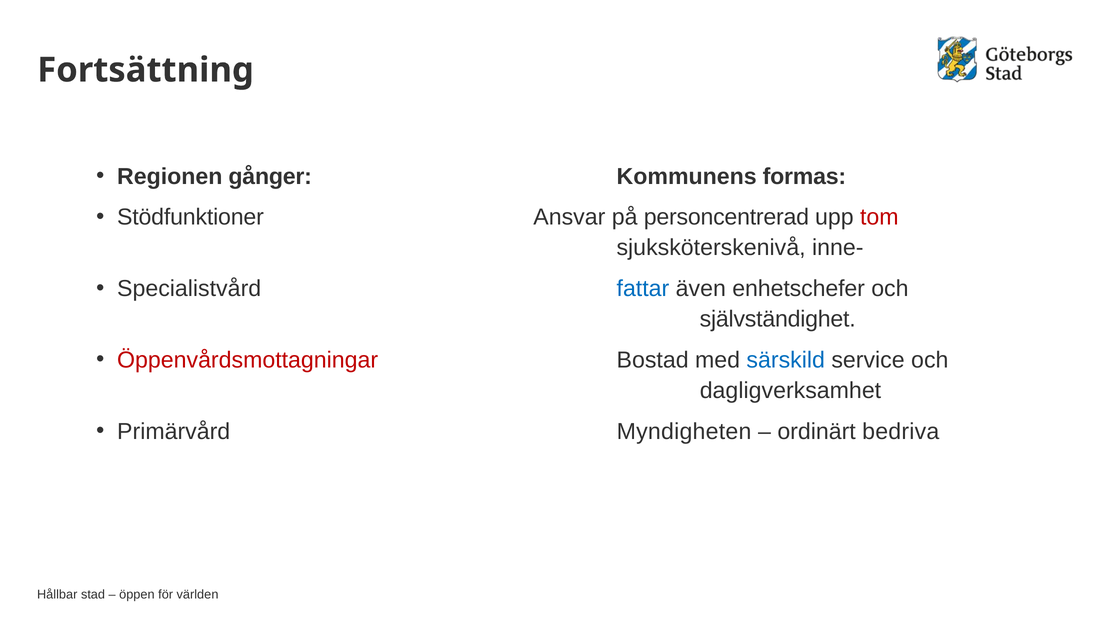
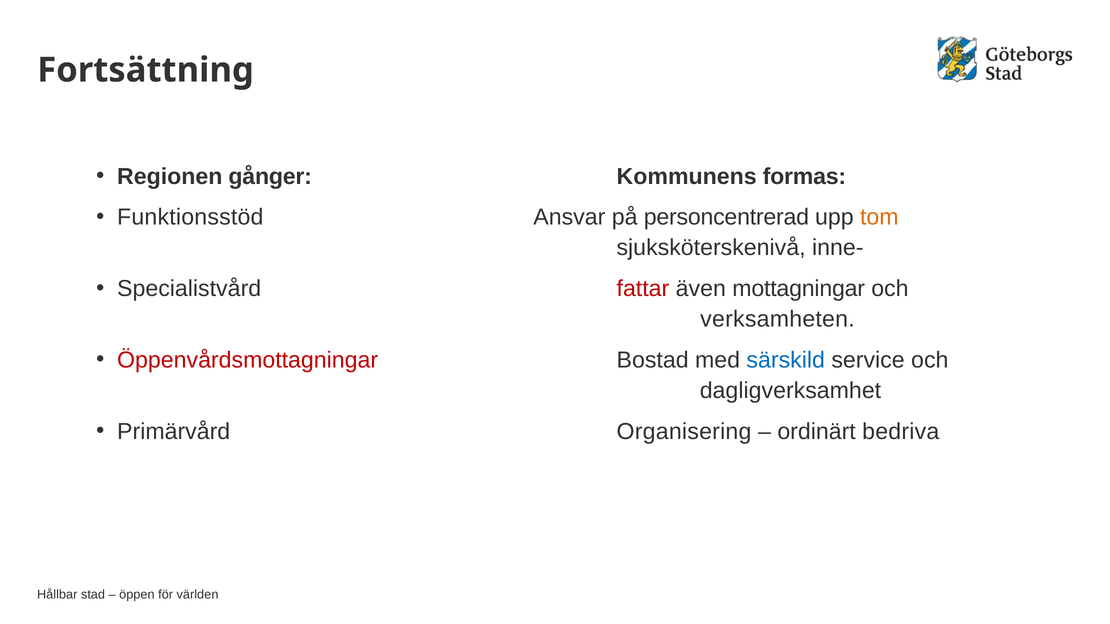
Stödfunktioner: Stödfunktioner -> Funktionsstöd (190, 217)
tom colour: red -> orange (879, 217)
fattar colour: blue -> red (643, 289)
enhetschefer: enhetschefer -> mottagningar (799, 289)
självständighet: självständighet -> verksamheten (777, 319)
Myndigheten: Myndigheten -> Organisering (684, 432)
